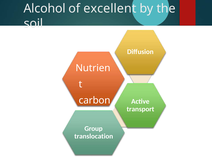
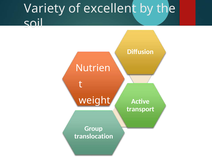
Alcohol: Alcohol -> Variety (44, 9)
carbon: carbon -> weight (95, 100)
